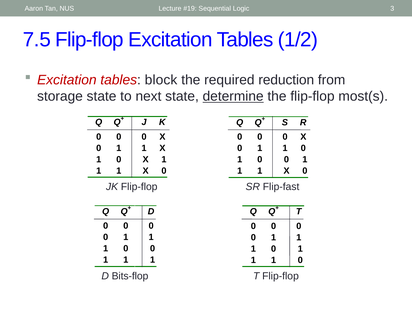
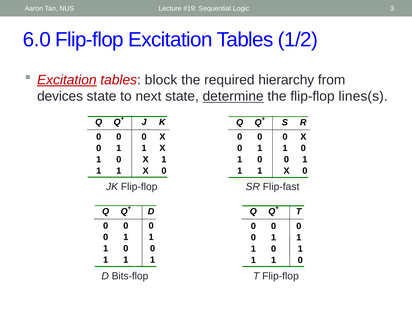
7.5: 7.5 -> 6.0 (37, 40)
Excitation underline: none -> present (67, 80)
reduction: reduction -> hierarchy (286, 80)
storage: storage -> devices (60, 96)
most(s: most(s -> lines(s (363, 96)
